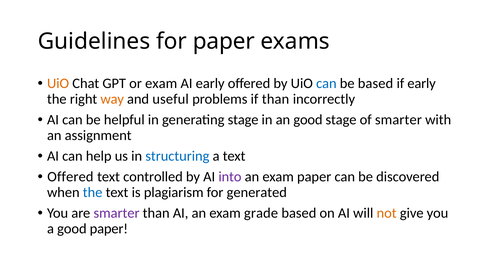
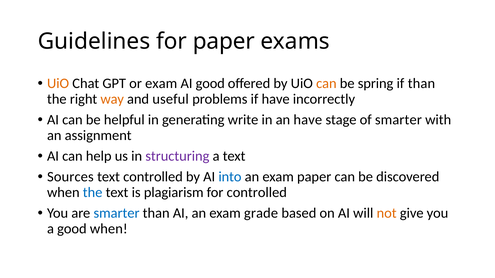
AI early: early -> good (210, 84)
can colour: blue -> orange (326, 84)
be based: based -> spring (376, 84)
if early: early -> than (421, 84)
if than: than -> have (276, 99)
generating stage: stage -> write (243, 120)
an good: good -> have (308, 120)
structuring colour: blue -> purple (177, 156)
Offered: Offered -> Sources (70, 177)
into colour: purple -> blue (230, 177)
for generated: generated -> controlled (257, 193)
smarter colour: purple -> blue (117, 213)
good paper: paper -> when (109, 229)
